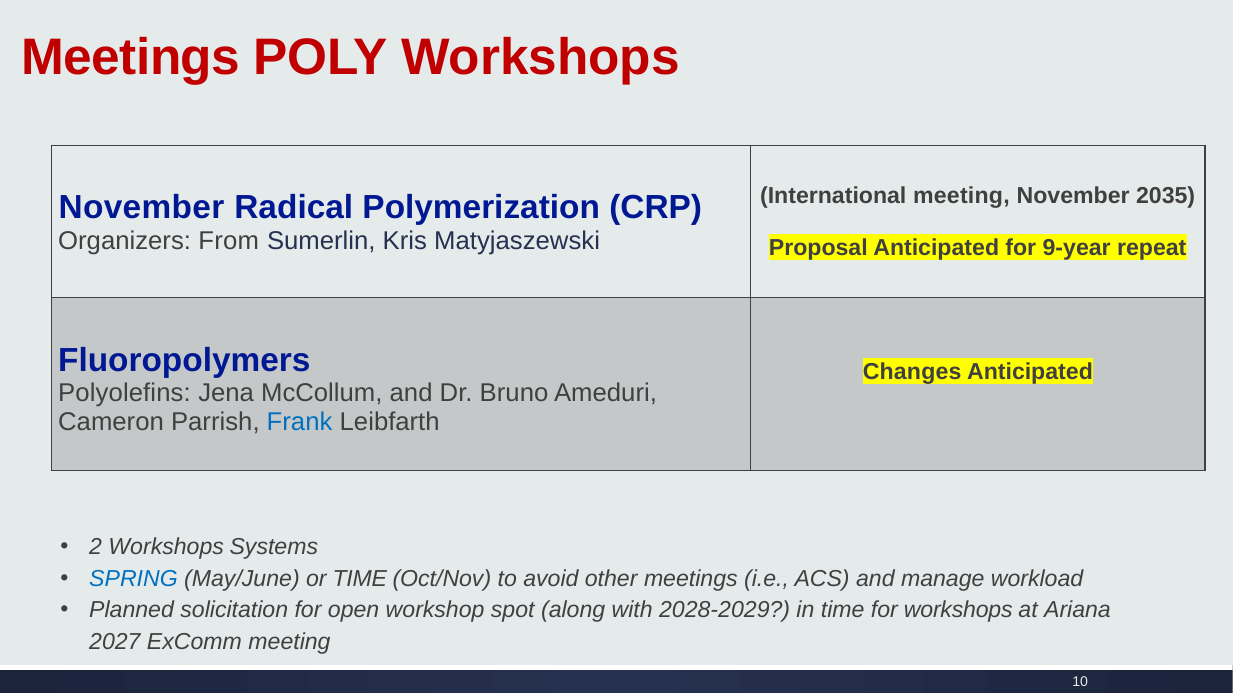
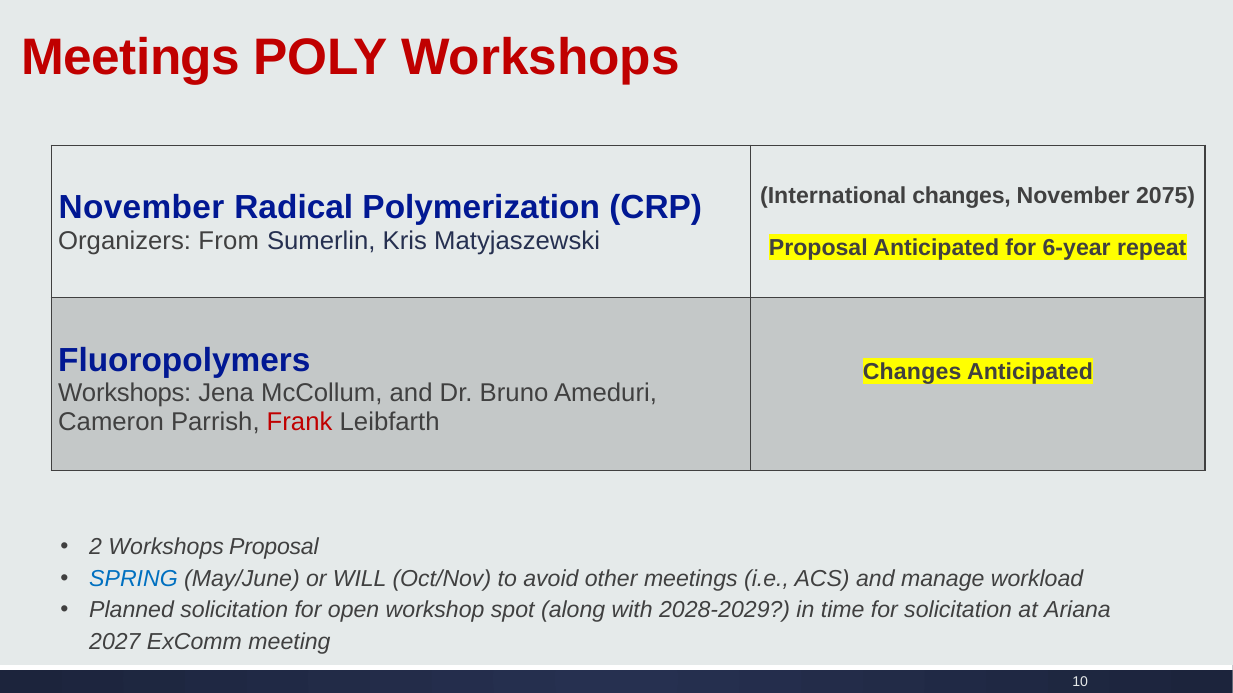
International meeting: meeting -> changes (962, 196)
2035: 2035 -> 2075 (1166, 196)
9-year: 9-year -> 6-year (1077, 248)
Polyolefins: Polyolefins -> Workshops (125, 394)
Frank colour: blue -> red (300, 422)
Workshops Systems: Systems -> Proposal (274, 548)
or TIME: TIME -> WILL (360, 579)
for workshops: workshops -> solicitation (958, 611)
